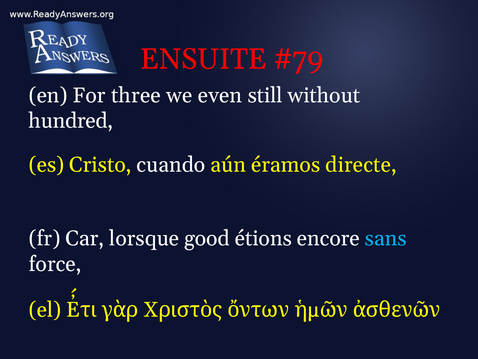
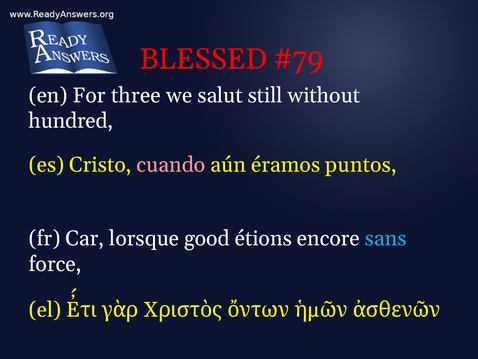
ENSUITE: ENSUITE -> BLESSED (204, 59)
even: even -> salut (220, 95)
cuando colour: white -> pink (171, 165)
directe: directe -> puntos (361, 165)
